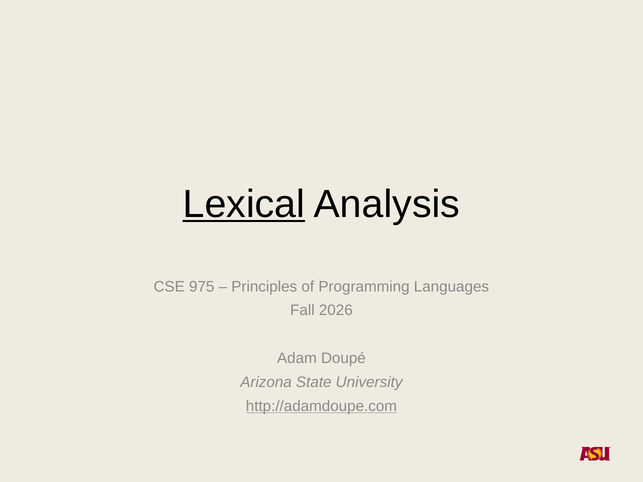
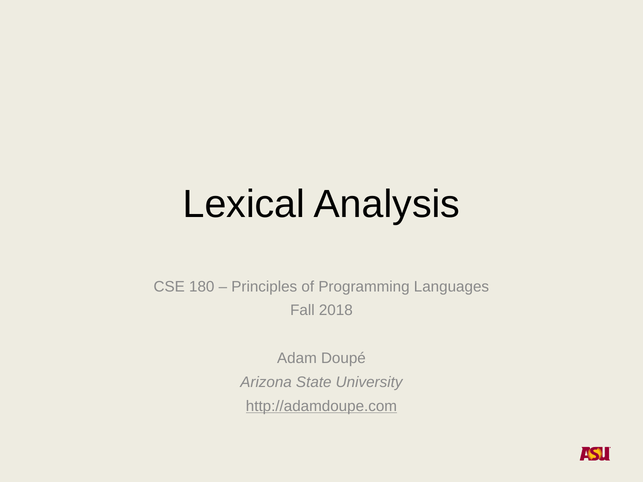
Lexical underline: present -> none (244, 204)
975: 975 -> 180 (202, 287)
2026: 2026 -> 2018 (336, 311)
